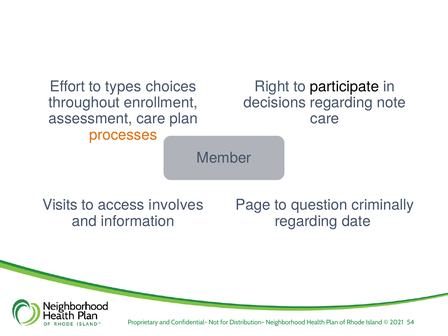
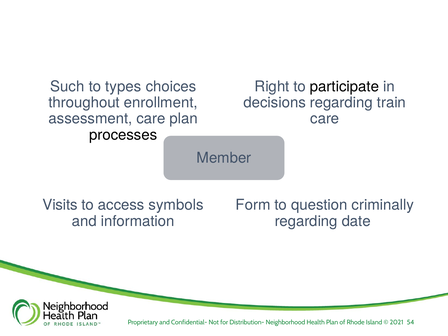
Effort: Effort -> Such (67, 86)
note: note -> train (391, 103)
processes colour: orange -> black (123, 135)
involves: involves -> symbols (176, 205)
Page: Page -> Form (253, 205)
